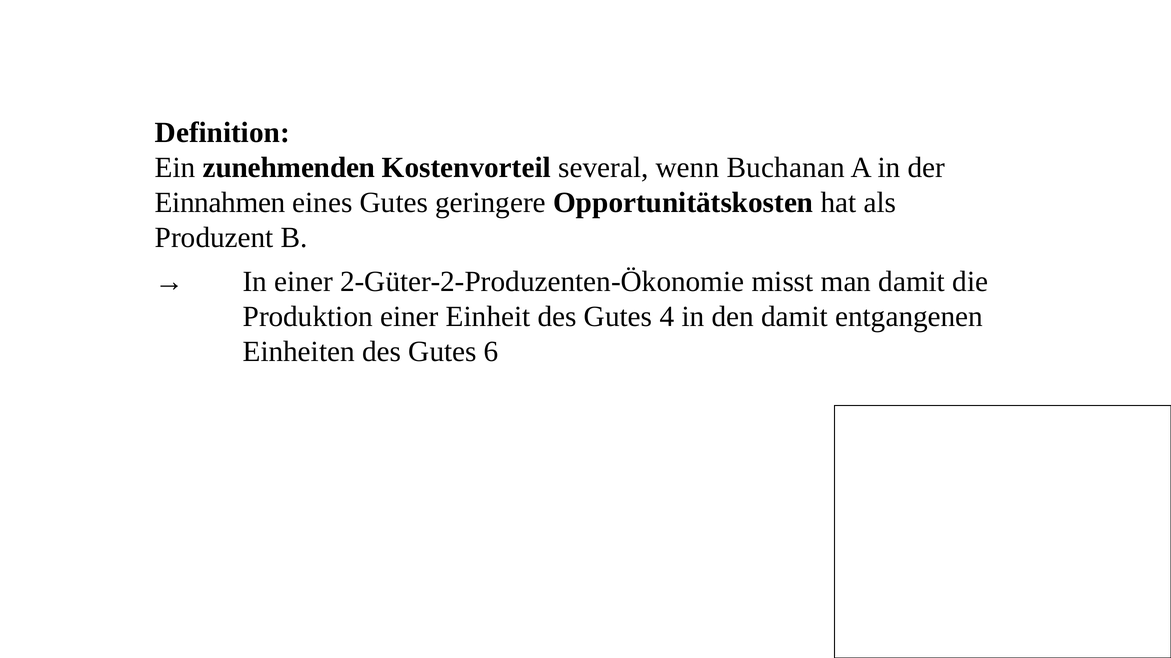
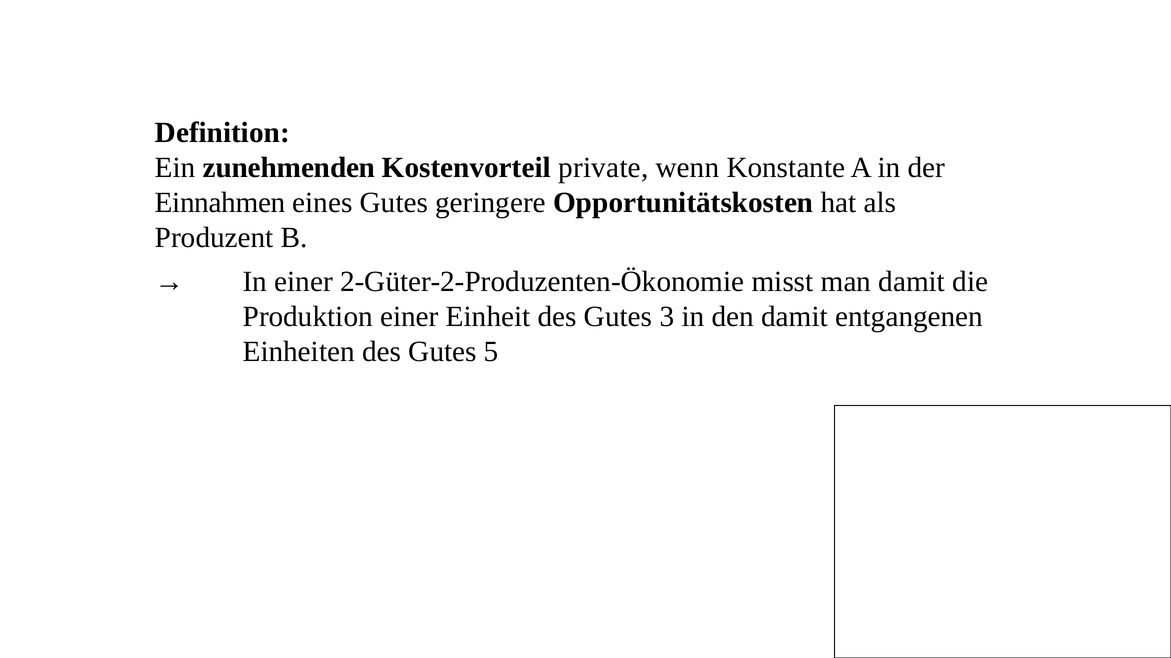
several: several -> private (603, 168)
Buchanan: Buchanan -> Konstante (786, 168)
4: 4 -> 3 (667, 317)
6: 6 -> 5 (491, 352)
